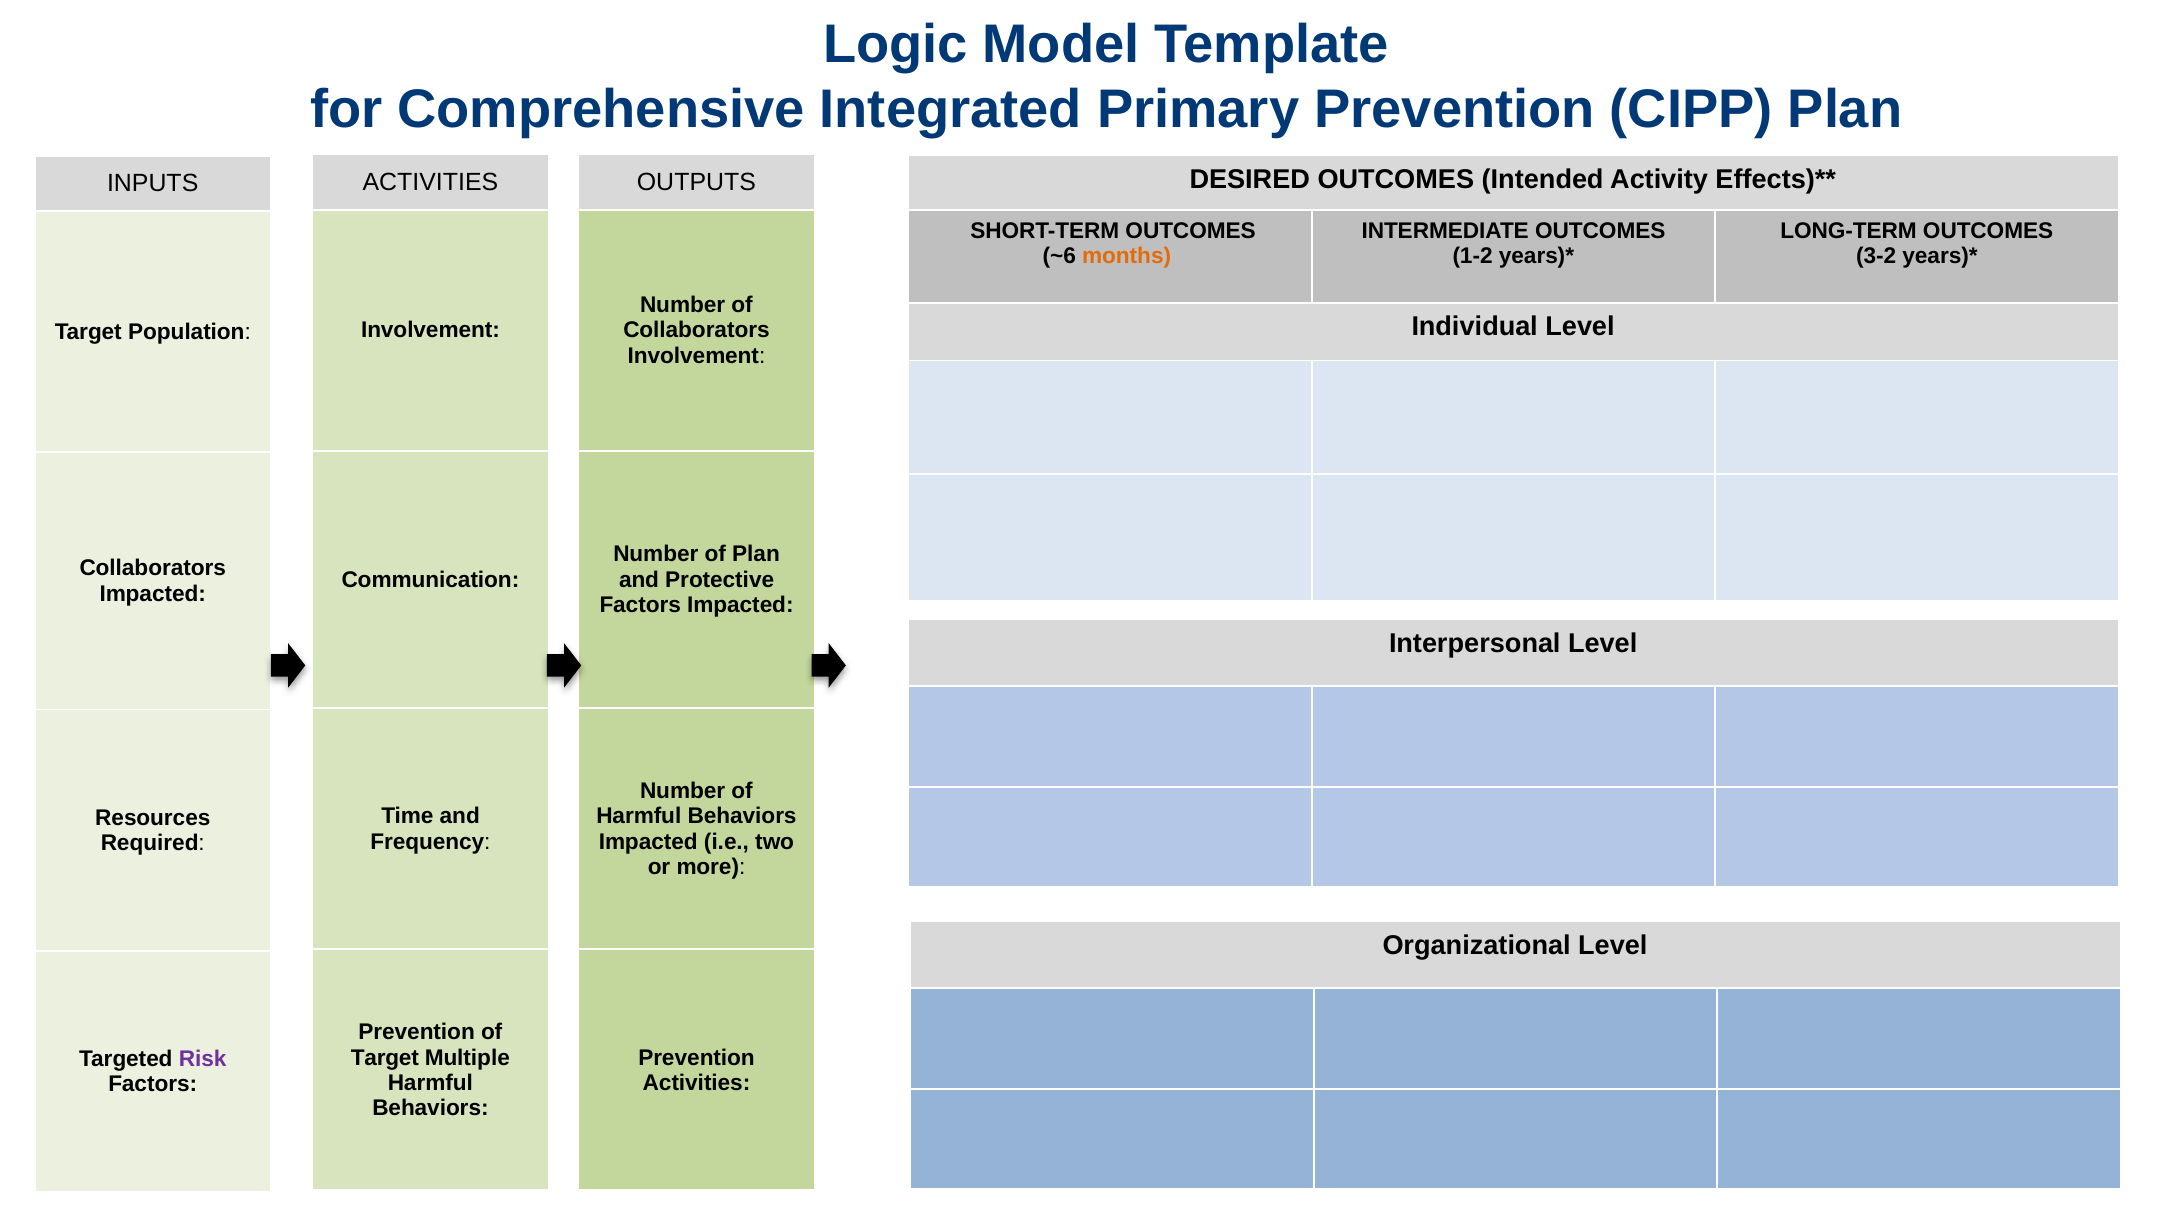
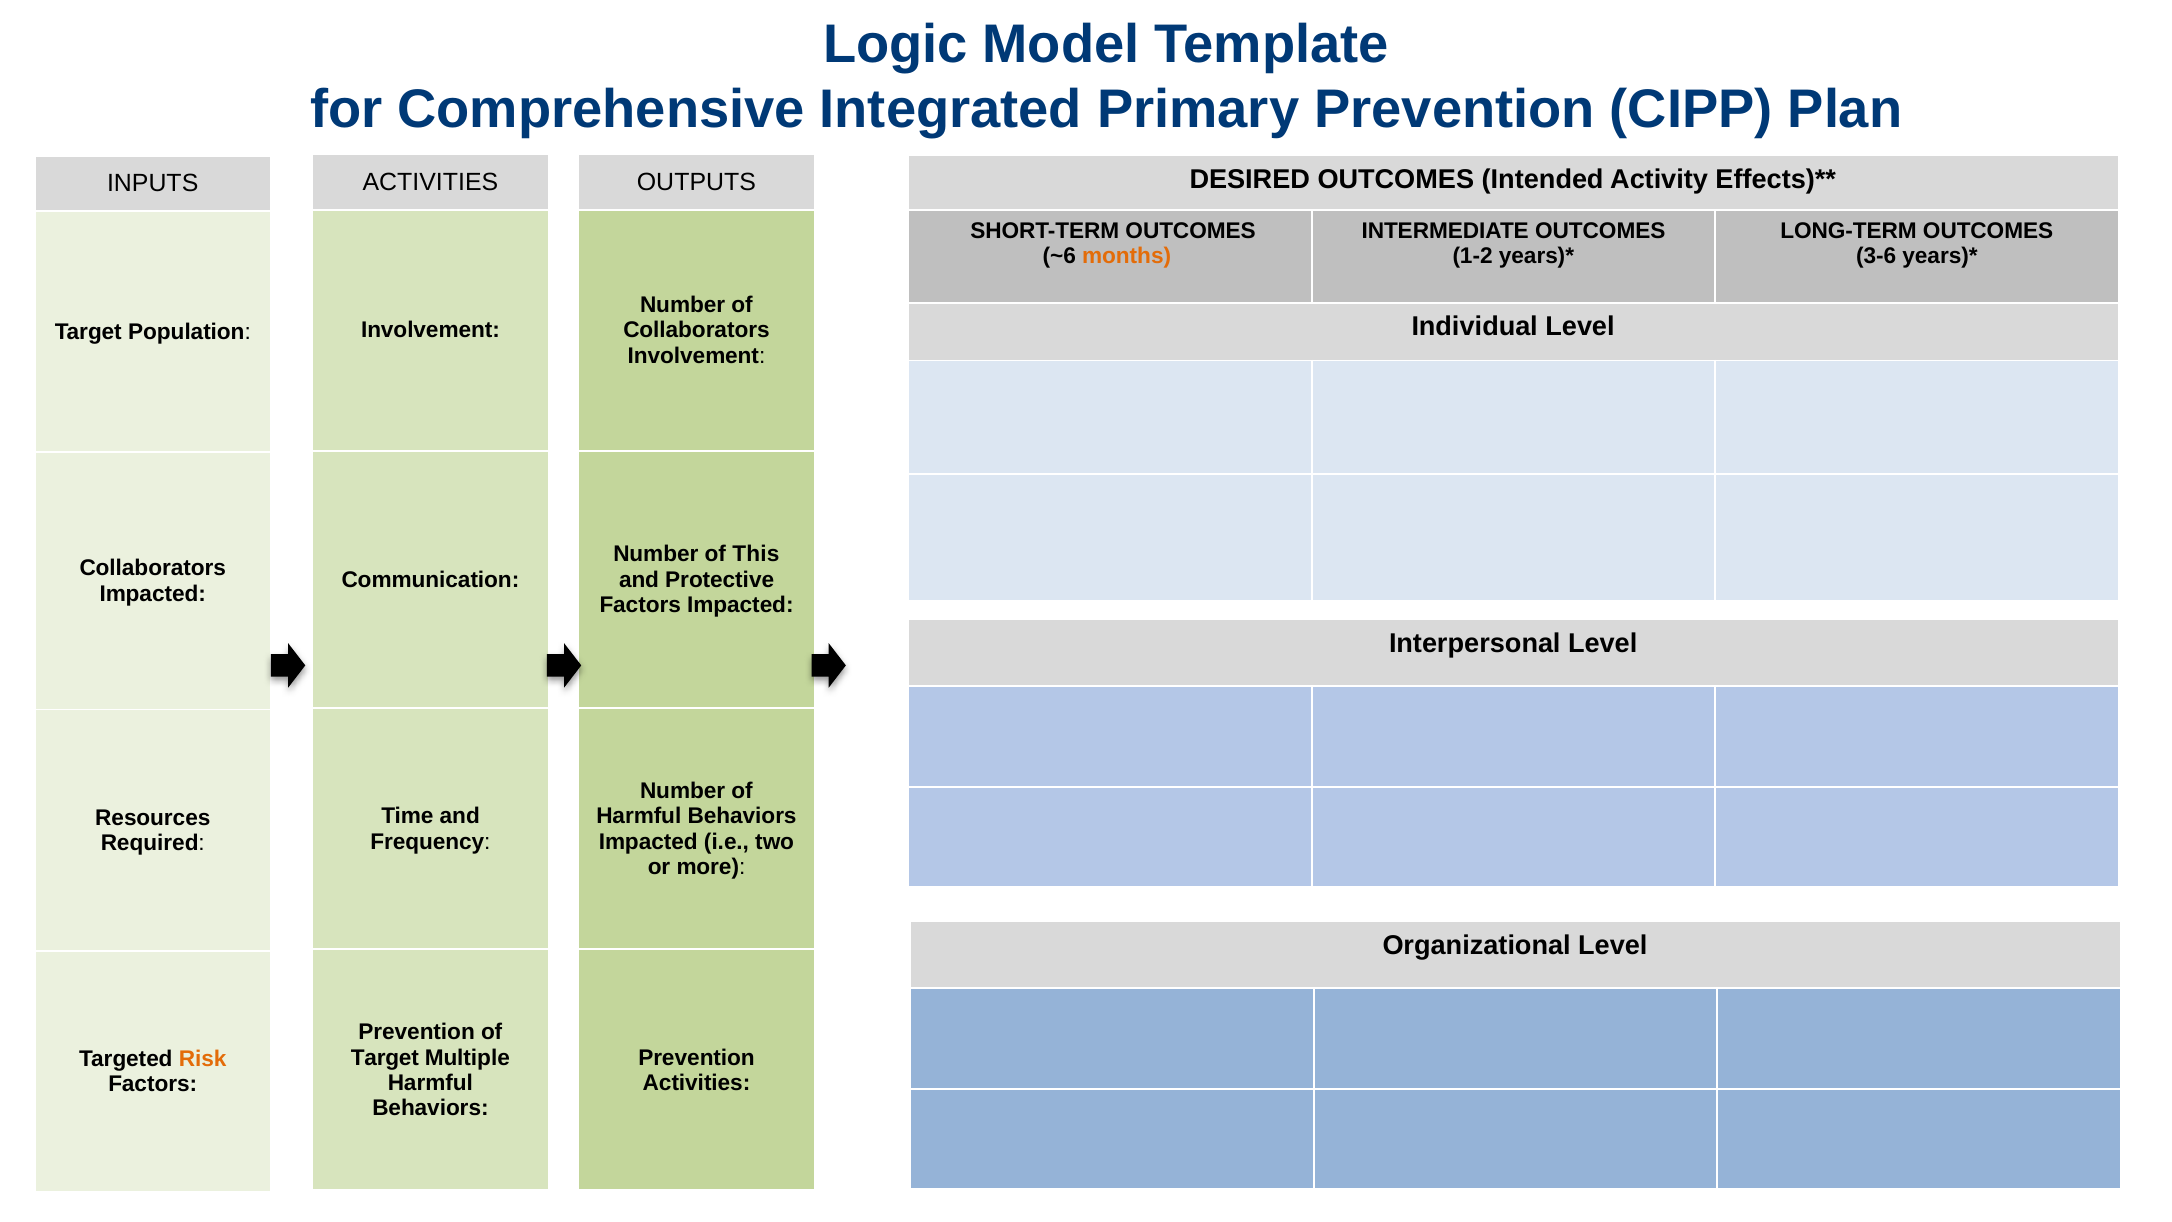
3-2: 3-2 -> 3-6 (1876, 256)
of Plan: Plan -> This (756, 554)
Risk colour: purple -> orange (203, 1059)
